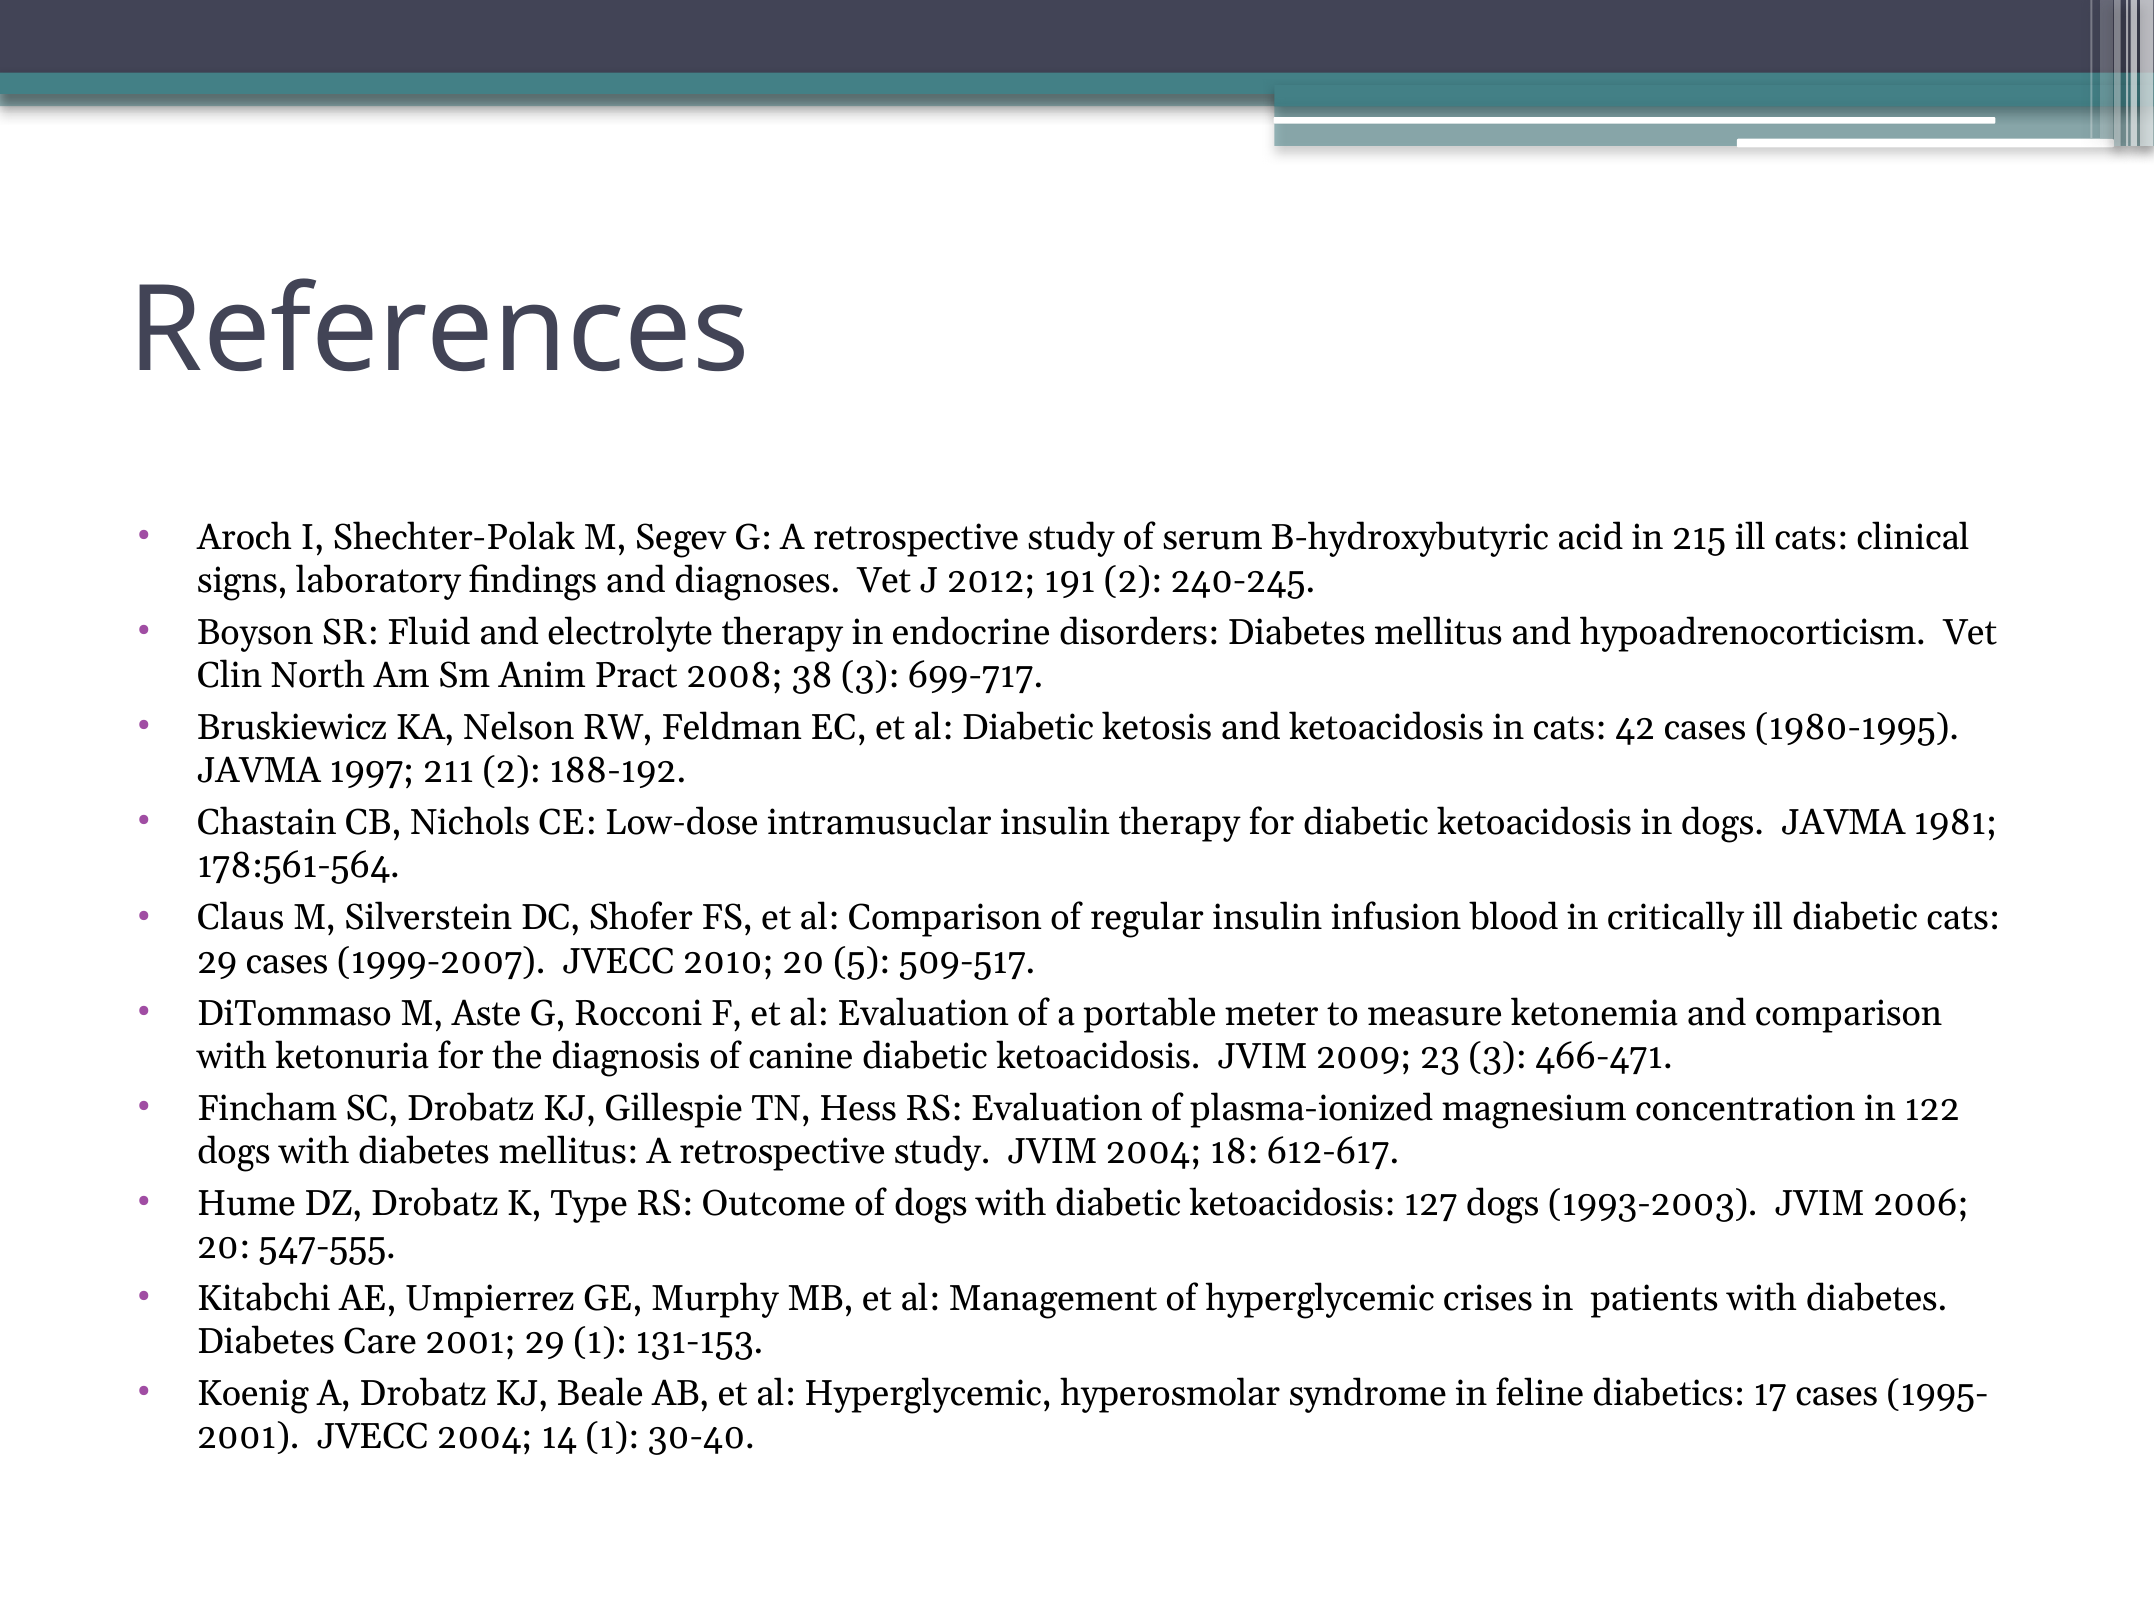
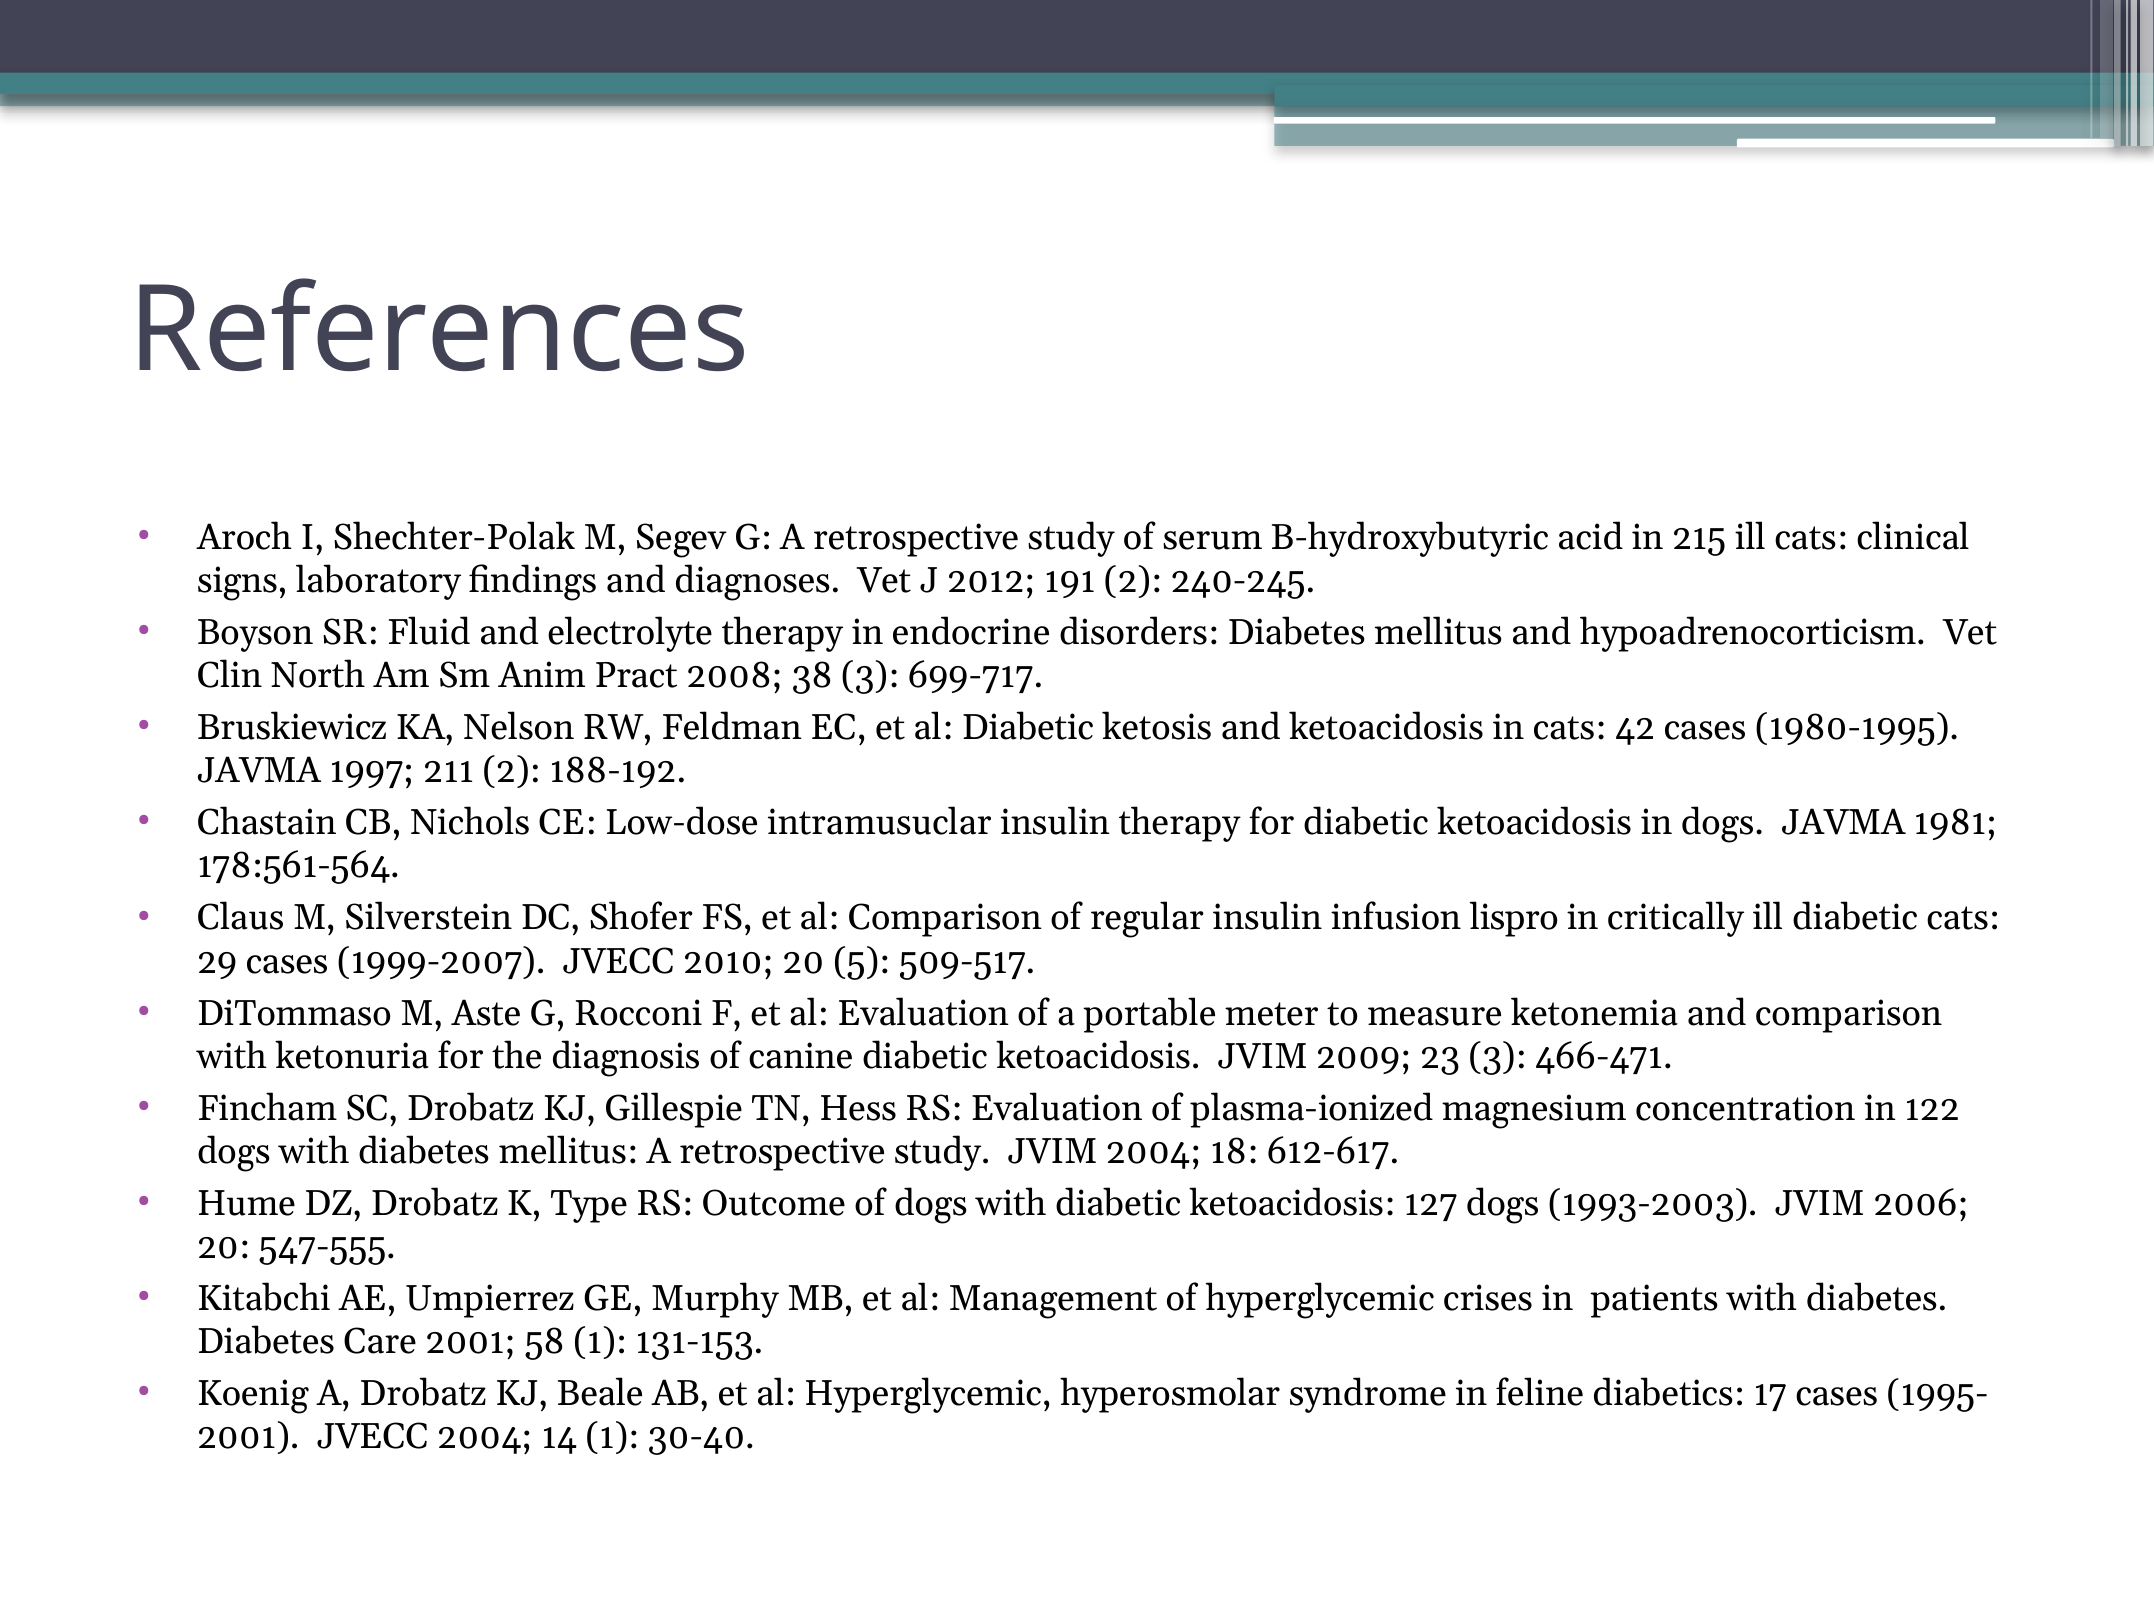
blood: blood -> lispro (1514, 918)
2001 29: 29 -> 58 (545, 1342)
